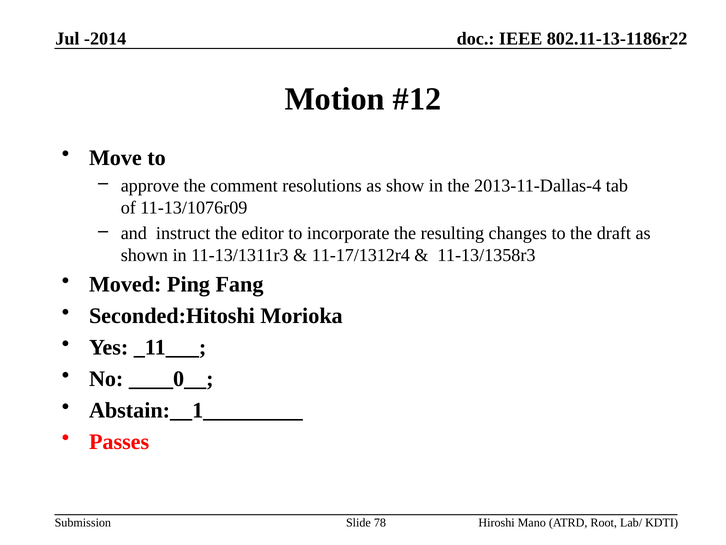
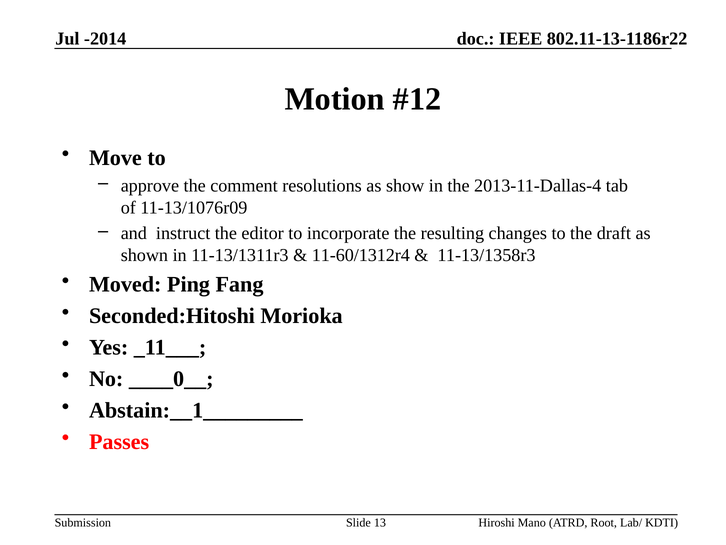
11-17/1312r4: 11-17/1312r4 -> 11-60/1312r4 (361, 255)
78: 78 -> 13 (380, 522)
